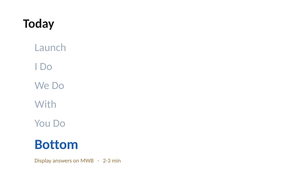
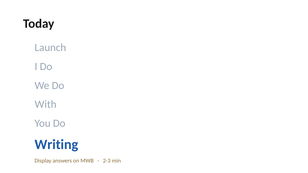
Bottom: Bottom -> Writing (56, 145)
